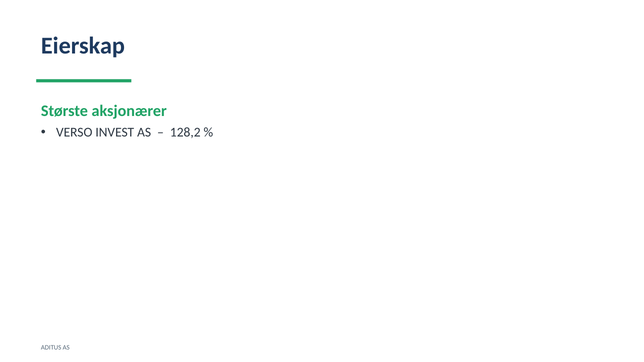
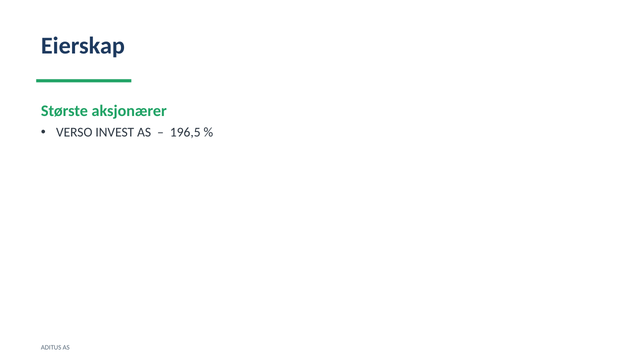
128,2: 128,2 -> 196,5 (185, 132)
